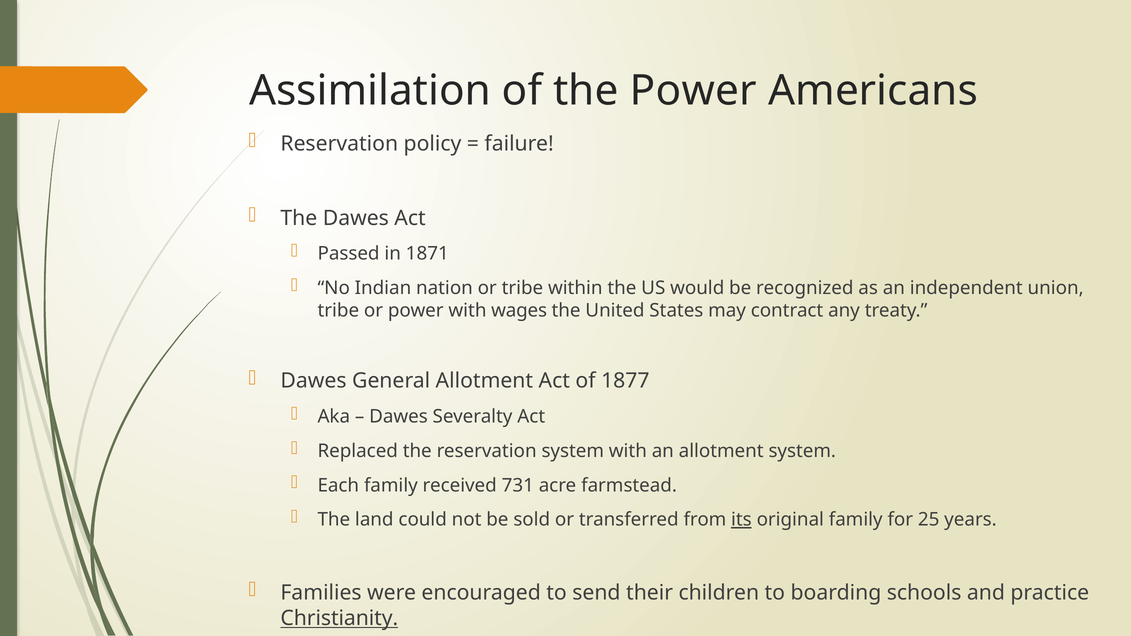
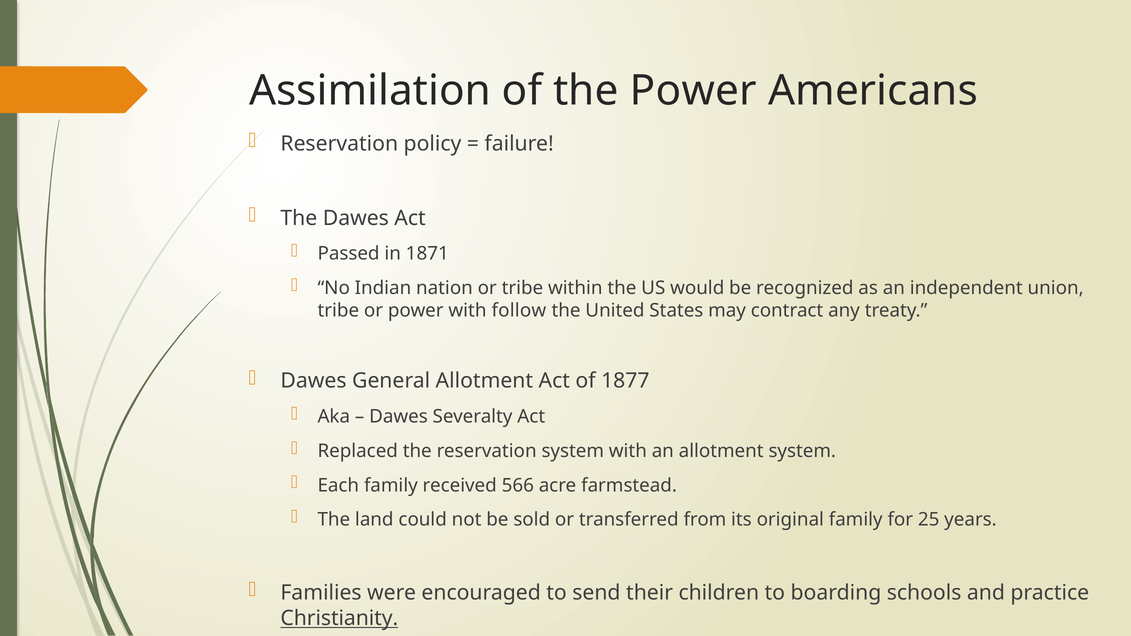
wages: wages -> follow (519, 311)
731: 731 -> 566 (518, 485)
its underline: present -> none (741, 520)
